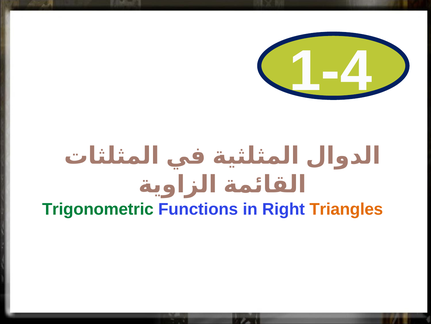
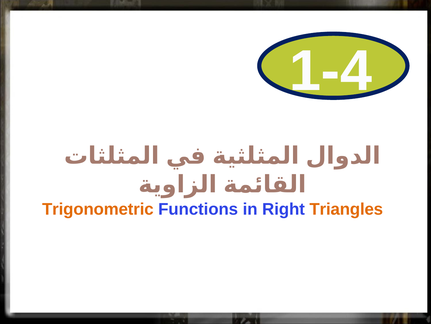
Trigonometric colour: green -> orange (98, 209)
